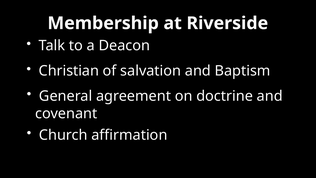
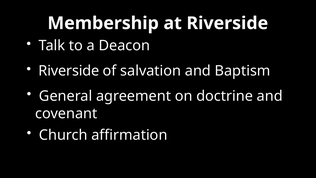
Christian: Christian -> Riverside (69, 71)
